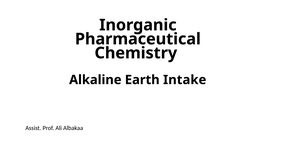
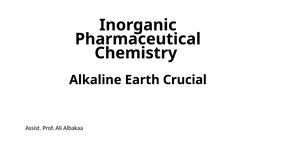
Intake: Intake -> Crucial (185, 80)
